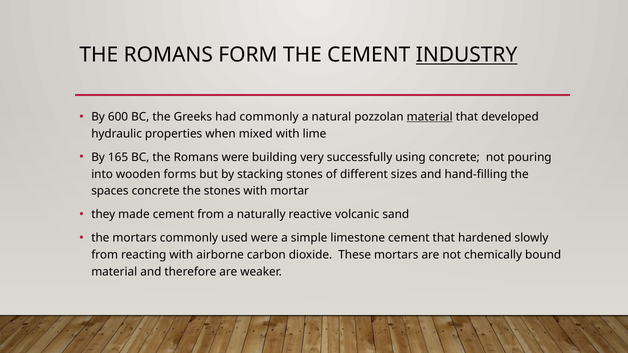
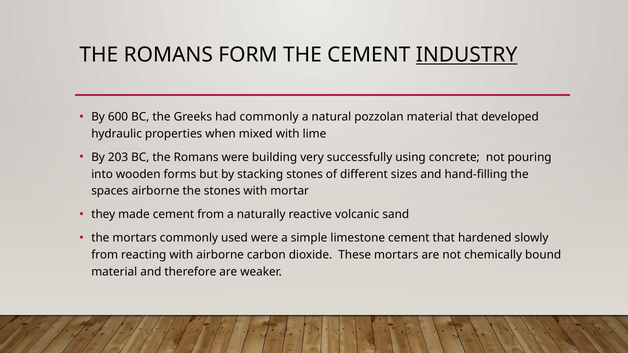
material underline: present -> none (430, 117)
165: 165 -> 203 (118, 157)
spaces concrete: concrete -> airborne (156, 191)
